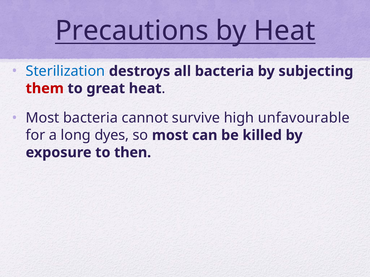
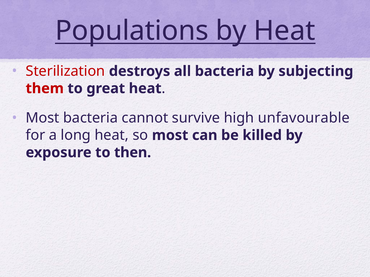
Precautions: Precautions -> Populations (132, 31)
Sterilization colour: blue -> red (65, 71)
long dyes: dyes -> heat (112, 135)
